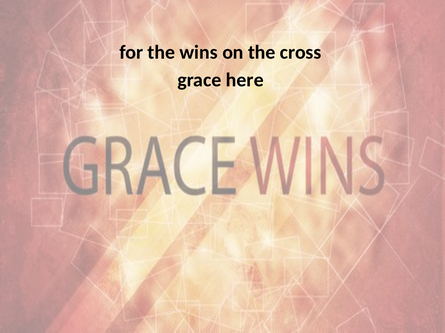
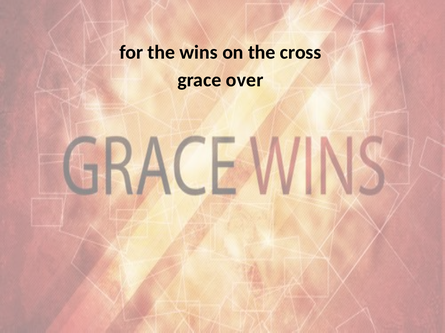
here: here -> over (245, 80)
